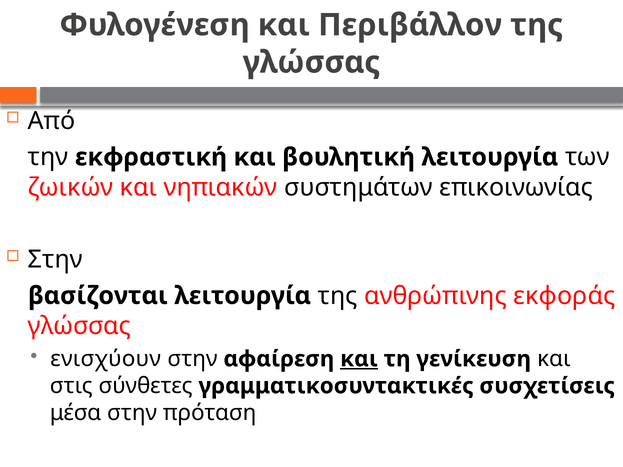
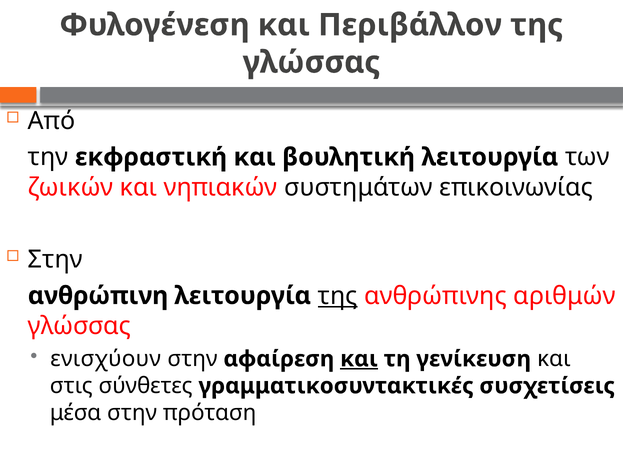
βασίζονται: βασίζονται -> ανθρώπινη (98, 296)
της underline: none -> present (338, 296)
εκφοράς: εκφοράς -> αριθμών (565, 296)
